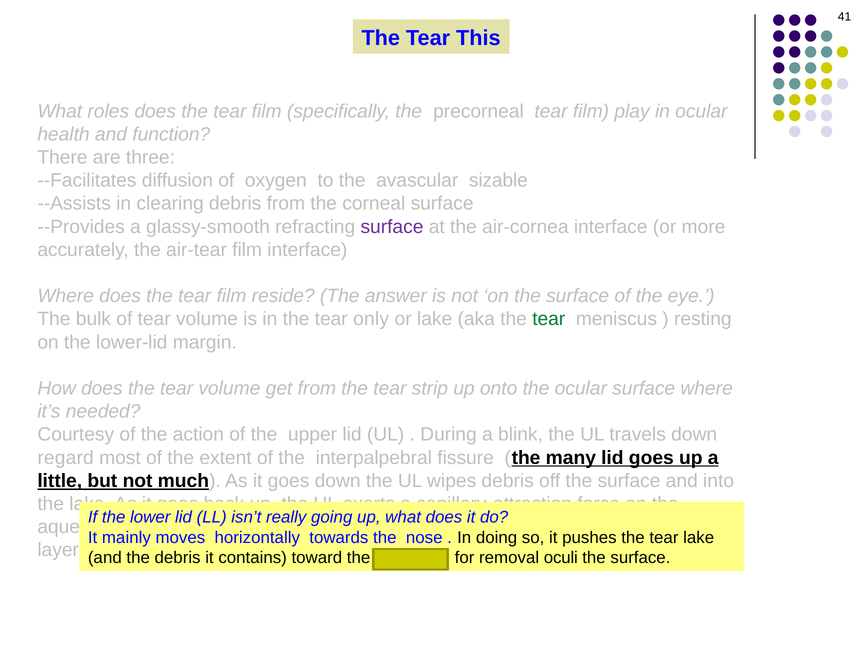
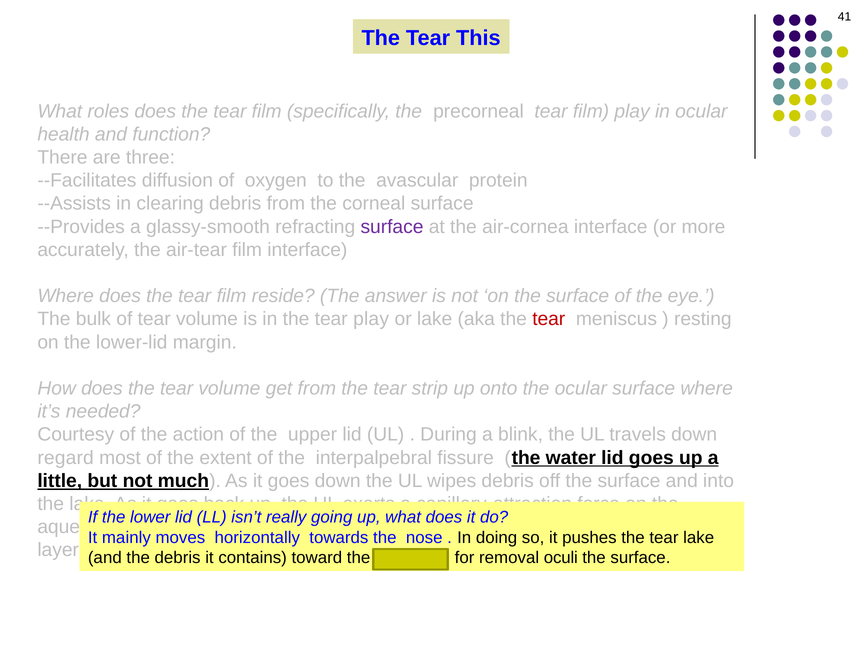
sizable: sizable -> protein (498, 181)
tear only: only -> play (371, 319)
tear colour: green -> red (549, 319)
many: many -> water (571, 458)
